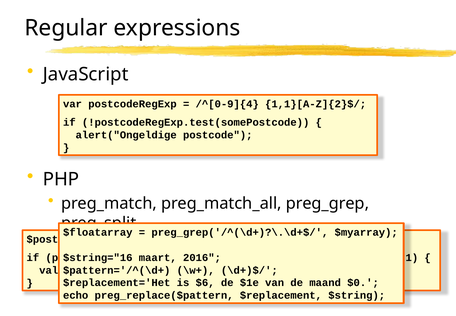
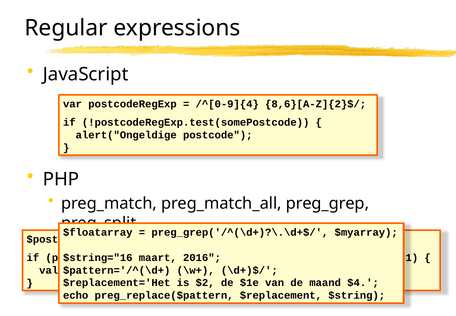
1,1}[A-Z]{2}$/: 1,1}[A-Z]{2}$/ -> 8,6}[A-Z]{2}$/ (316, 104)
$6: $6 -> $2 (205, 283)
$0: $0 -> $4 (363, 283)
